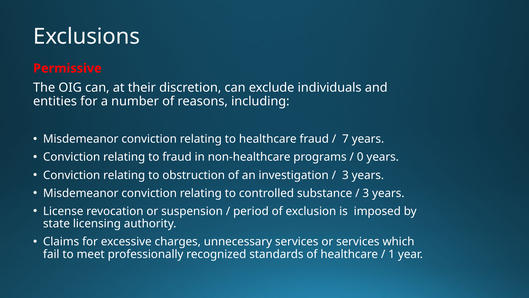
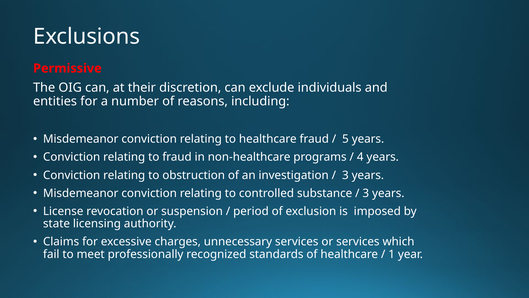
7: 7 -> 5 (345, 139)
0: 0 -> 4 (360, 157)
